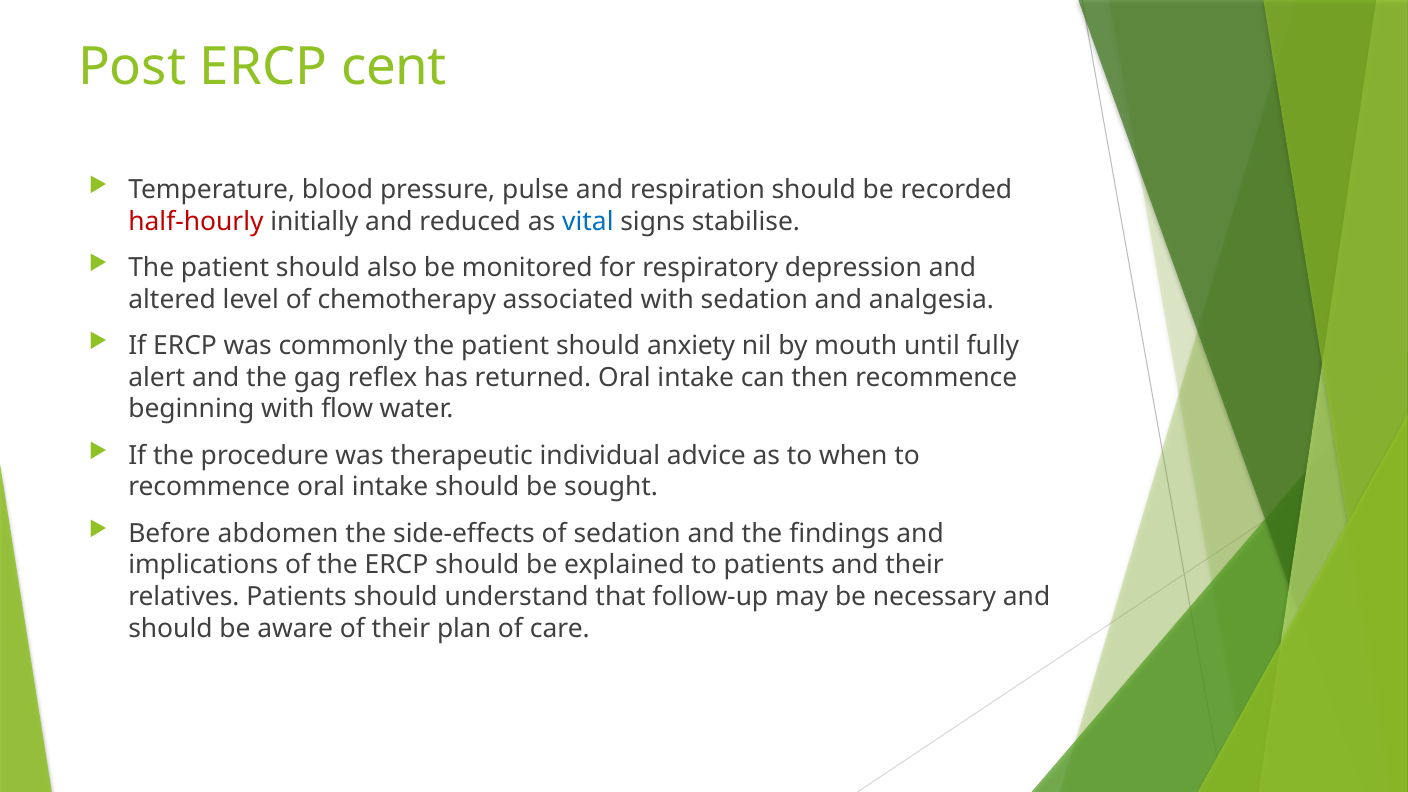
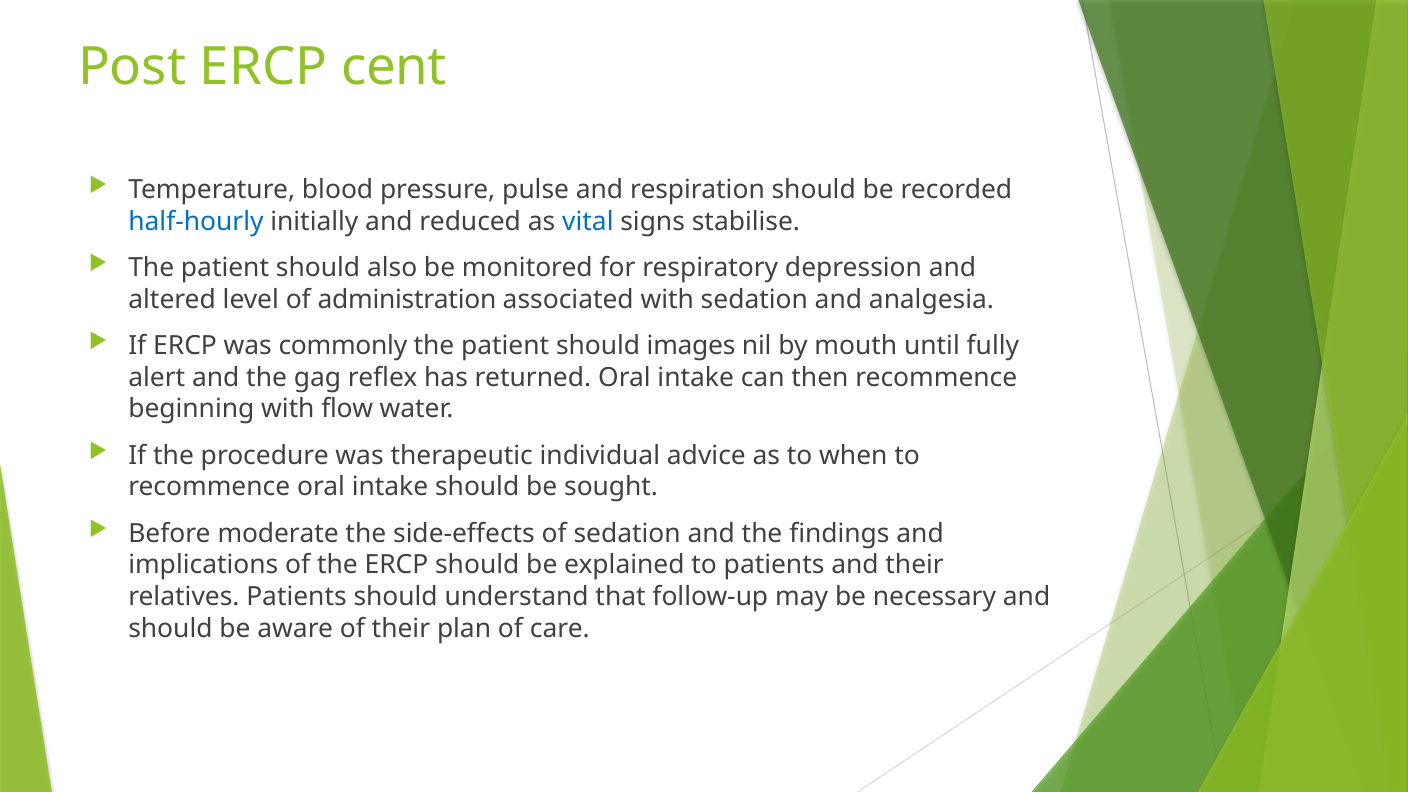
half-hourly colour: red -> blue (196, 221)
chemotherapy: chemotherapy -> administration (407, 299)
anxiety: anxiety -> images (691, 346)
abdomen: abdomen -> moderate (278, 534)
